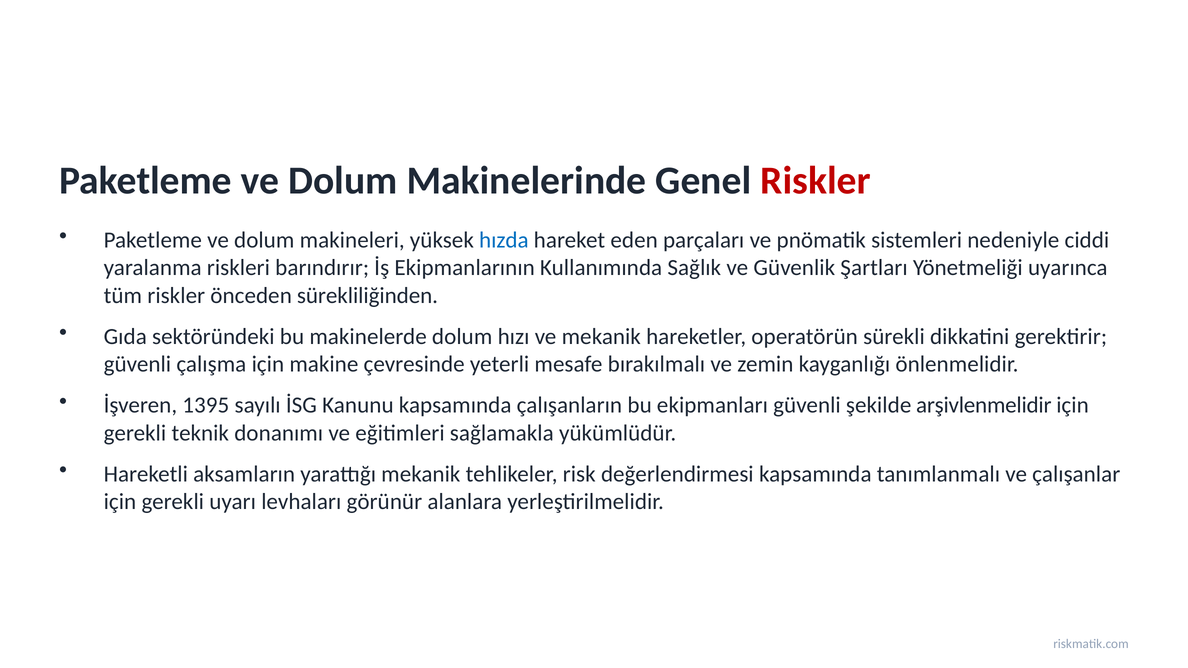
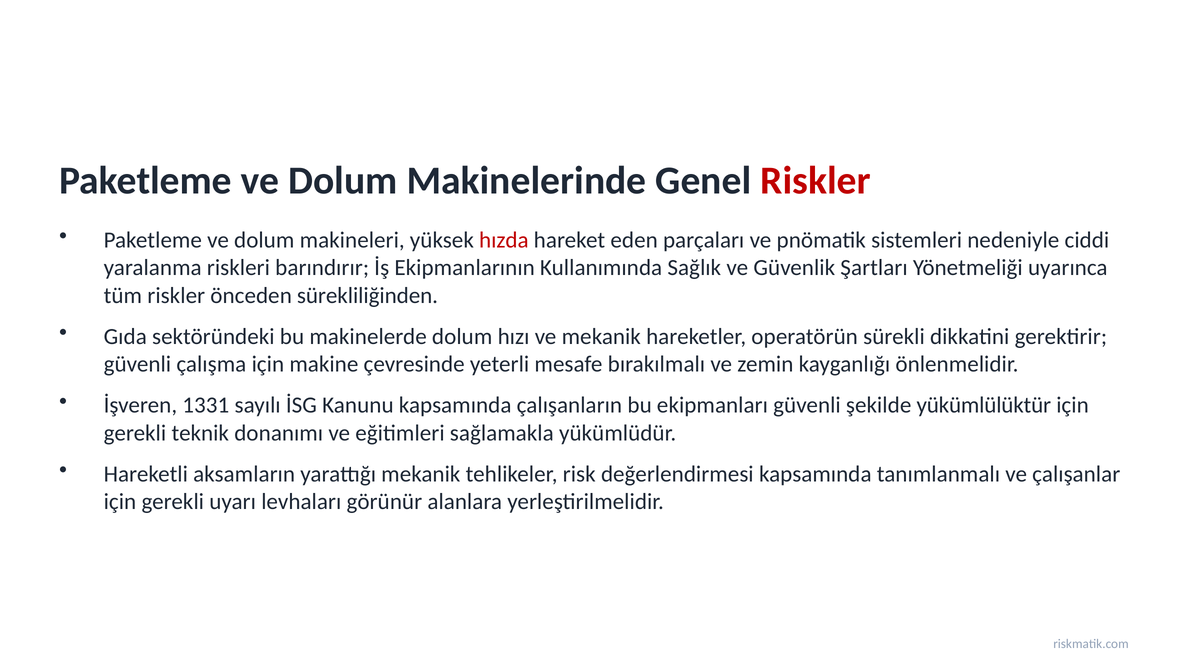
hızda colour: blue -> red (504, 240)
1395: 1395 -> 1331 (206, 405)
arşivlenmelidir: arşivlenmelidir -> yükümlülüktür (984, 405)
